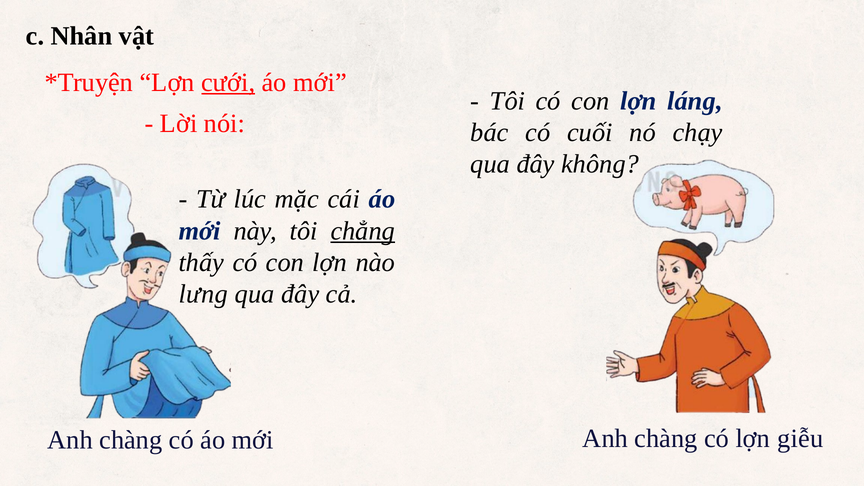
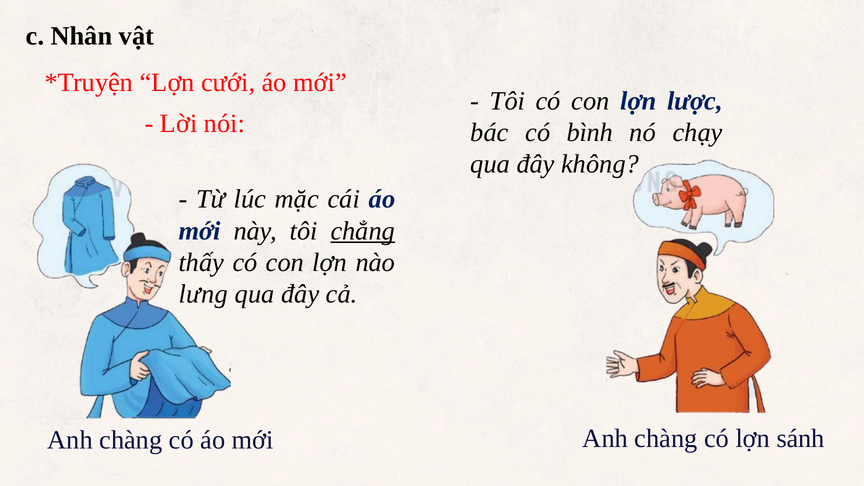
cưới underline: present -> none (228, 82)
láng: láng -> lược (695, 101)
cuối: cuối -> bình (590, 132)
giễu: giễu -> sánh (800, 439)
